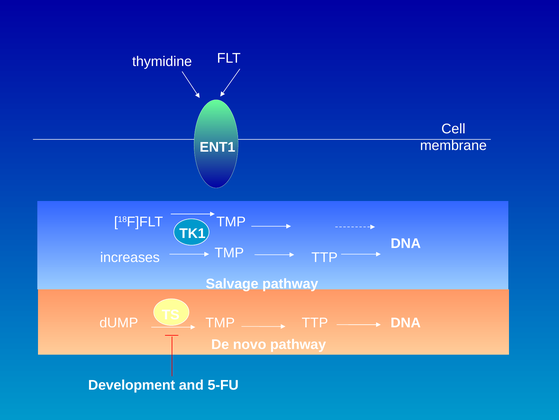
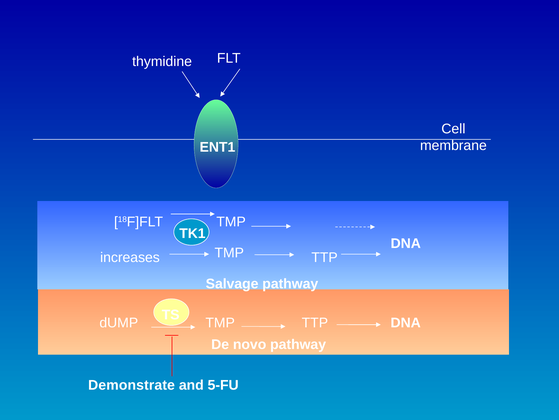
Development: Development -> Demonstrate (132, 385)
